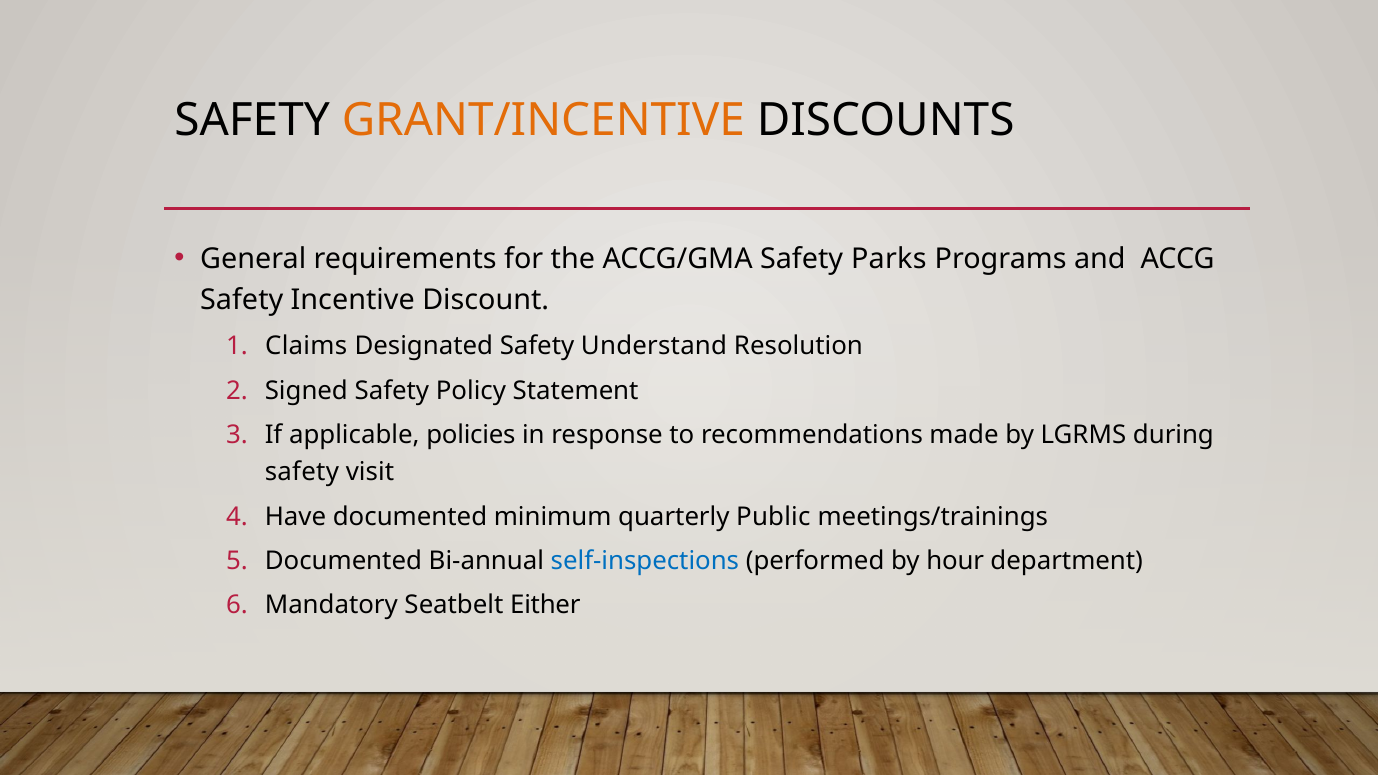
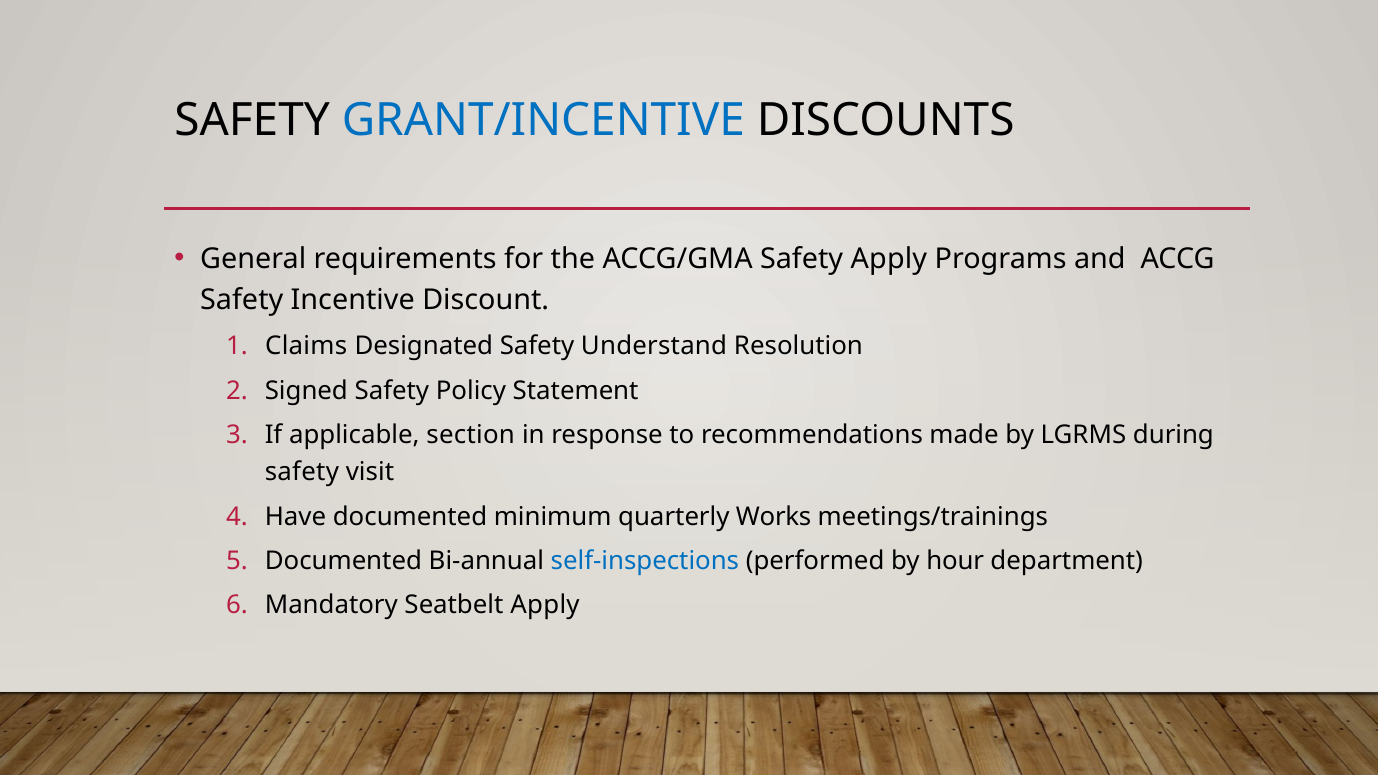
GRANT/INCENTIVE colour: orange -> blue (543, 121)
Safety Parks: Parks -> Apply (889, 259)
policies: policies -> section (471, 435)
Public: Public -> Works (774, 517)
Seatbelt Either: Either -> Apply (545, 605)
